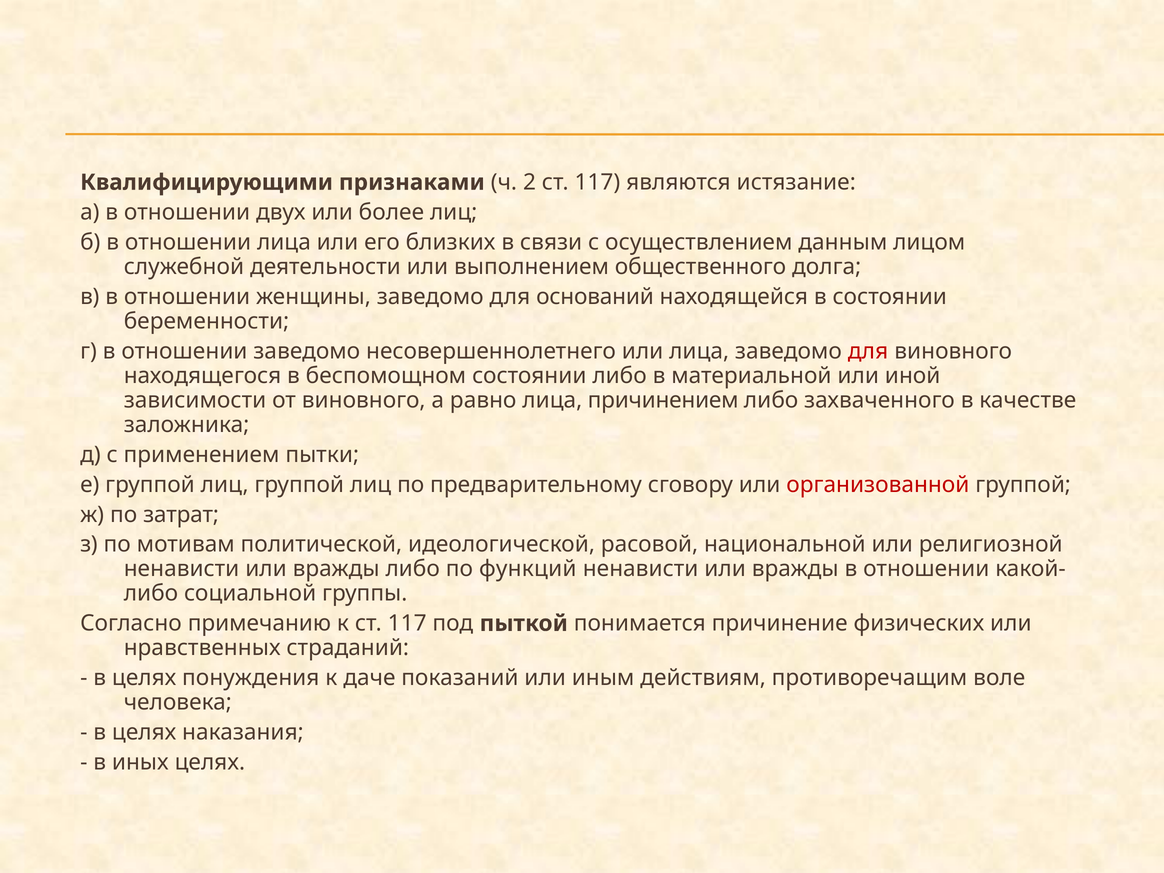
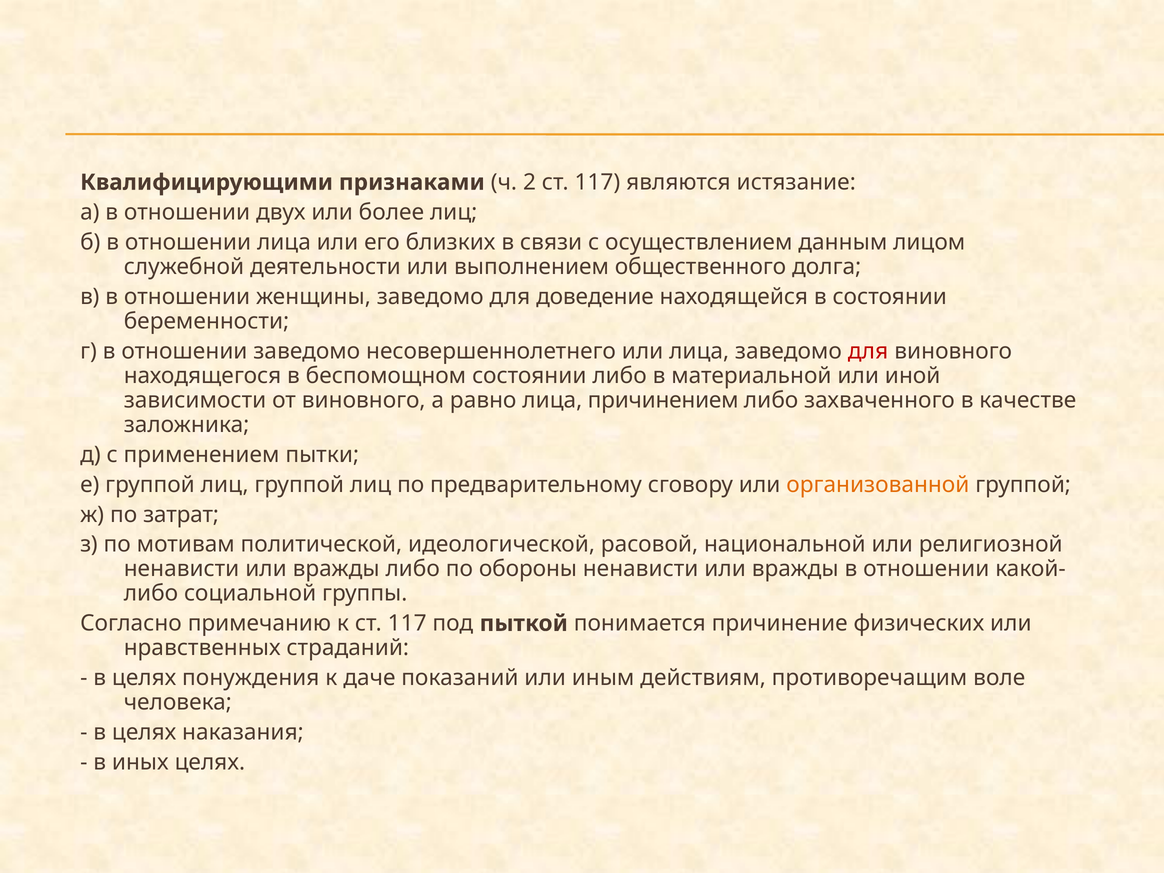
оснований: оснований -> доведение (595, 297)
организованной colour: red -> orange (878, 485)
функций: функций -> обороны (528, 569)
